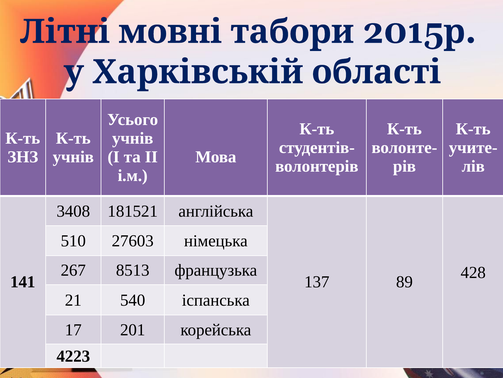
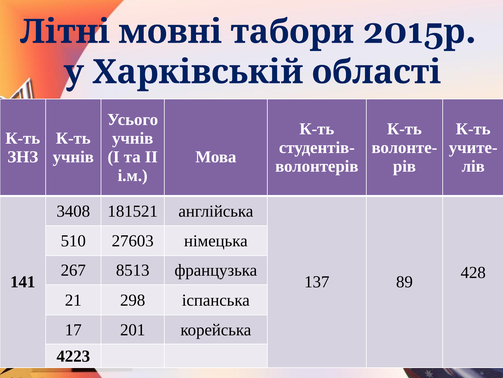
540: 540 -> 298 (133, 300)
